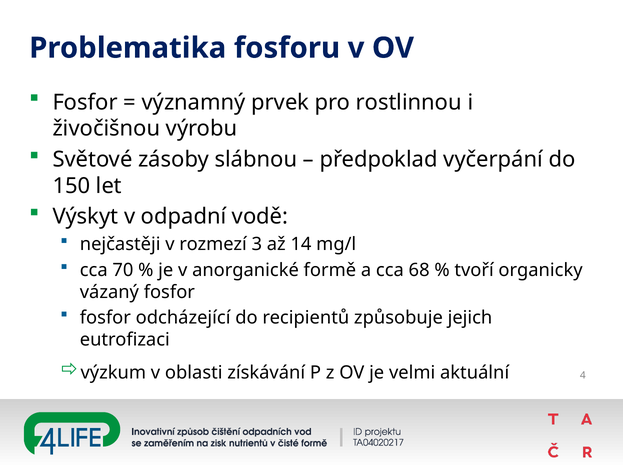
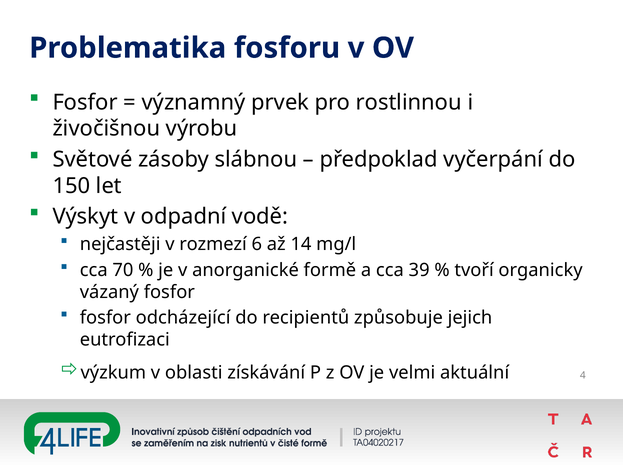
3: 3 -> 6 (257, 244)
68: 68 -> 39 (419, 270)
